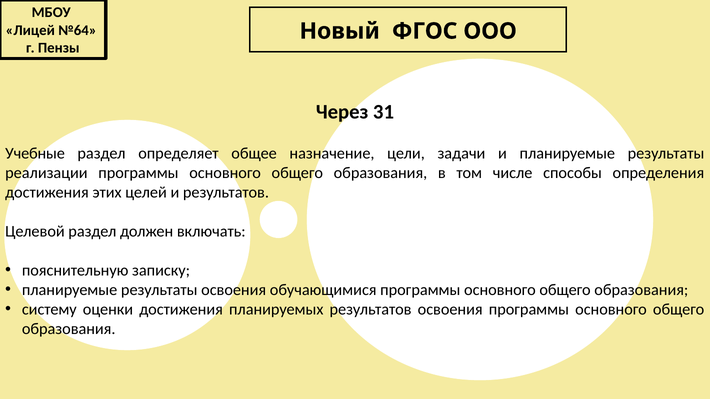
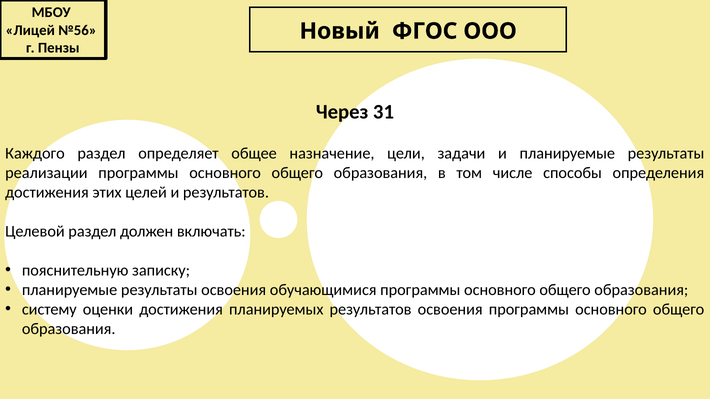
№64: №64 -> №56 (78, 30)
Учебные: Учебные -> Каждого (35, 153)
